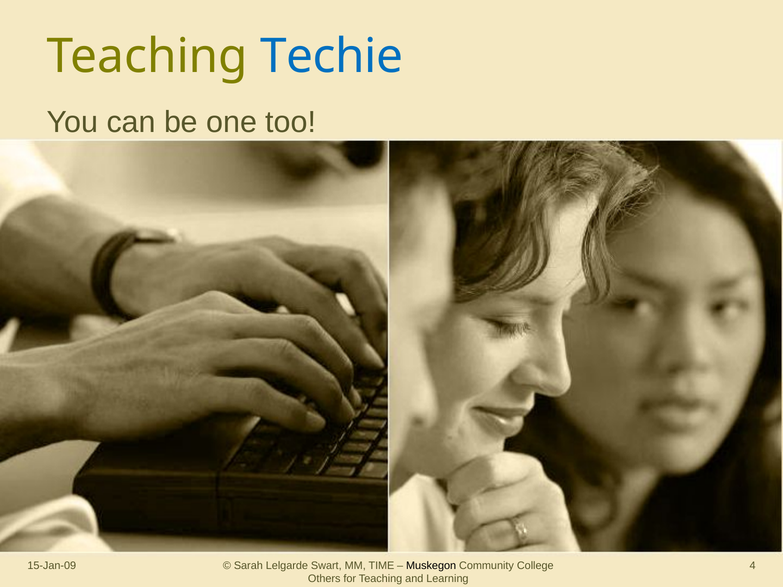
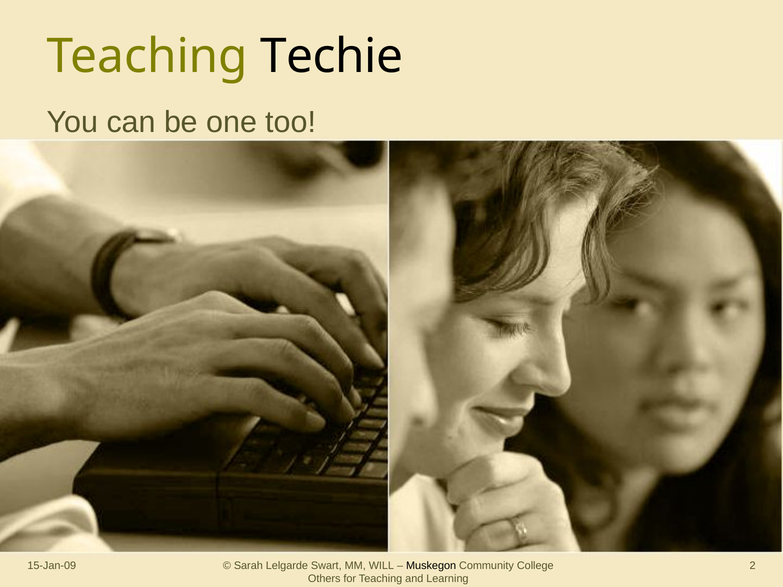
Techie colour: blue -> black (332, 57)
TIME: TIME -> WILL (381, 566)
4: 4 -> 2 (753, 566)
